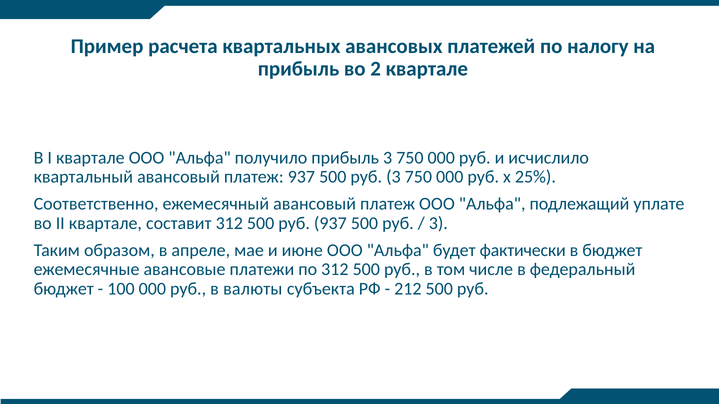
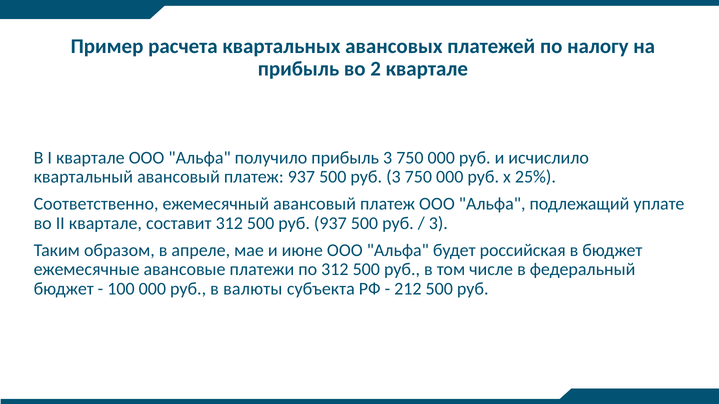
фактически: фактически -> российская (523, 250)
